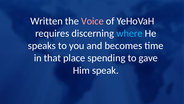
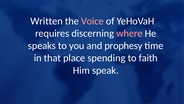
where colour: light blue -> pink (129, 33)
becomes: becomes -> prophesy (123, 46)
gave: gave -> faith (148, 58)
